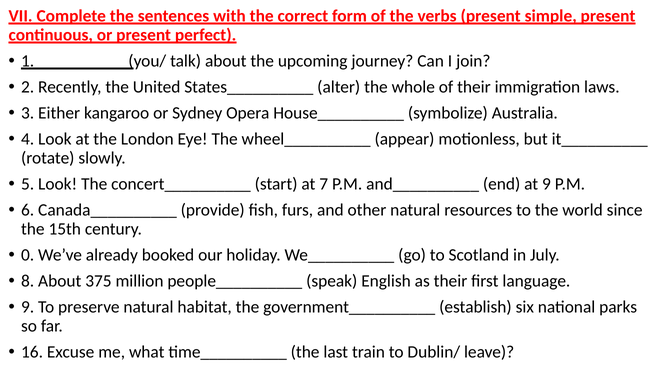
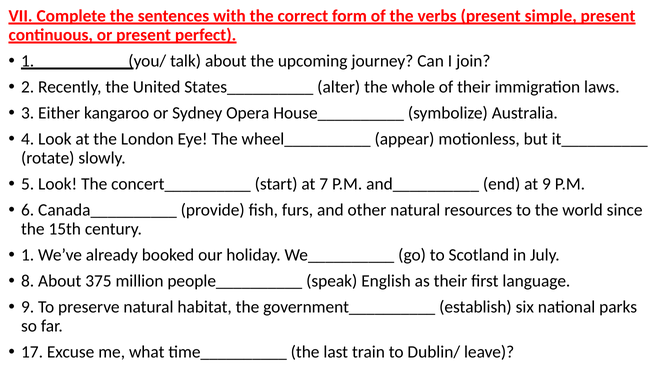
0: 0 -> 1 (28, 255)
16: 16 -> 17 (32, 352)
